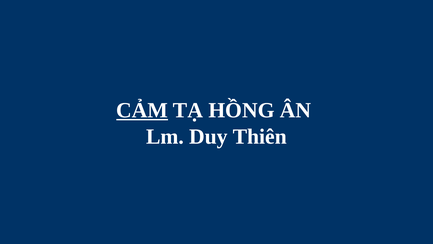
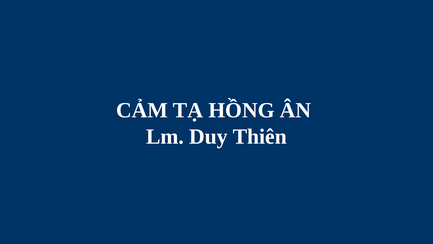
CẢM underline: present -> none (142, 110)
